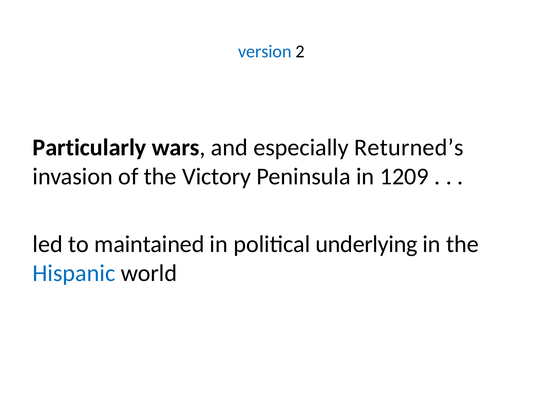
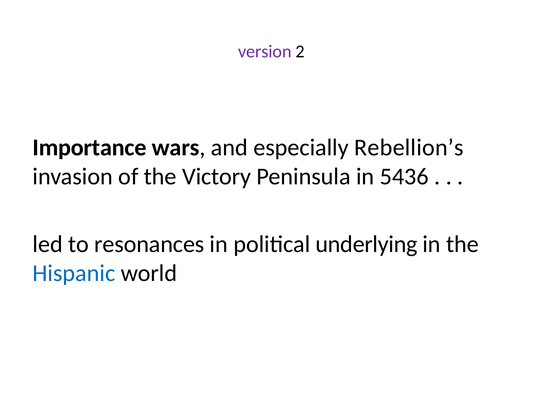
version colour: blue -> purple (265, 52)
Particularly: Particularly -> Importance (90, 148)
Returned’s: Returned’s -> Rebellion’s (409, 148)
1209: 1209 -> 5436 (404, 177)
maintained: maintained -> resonances (149, 244)
